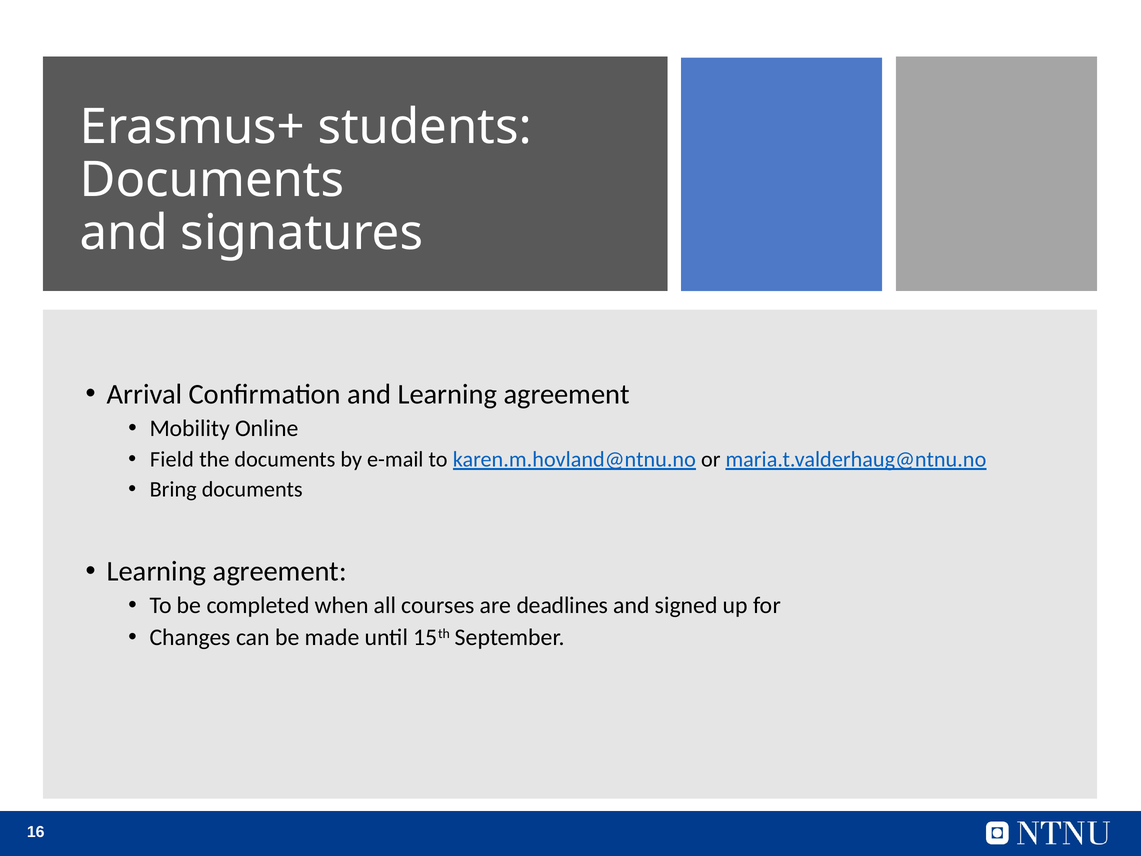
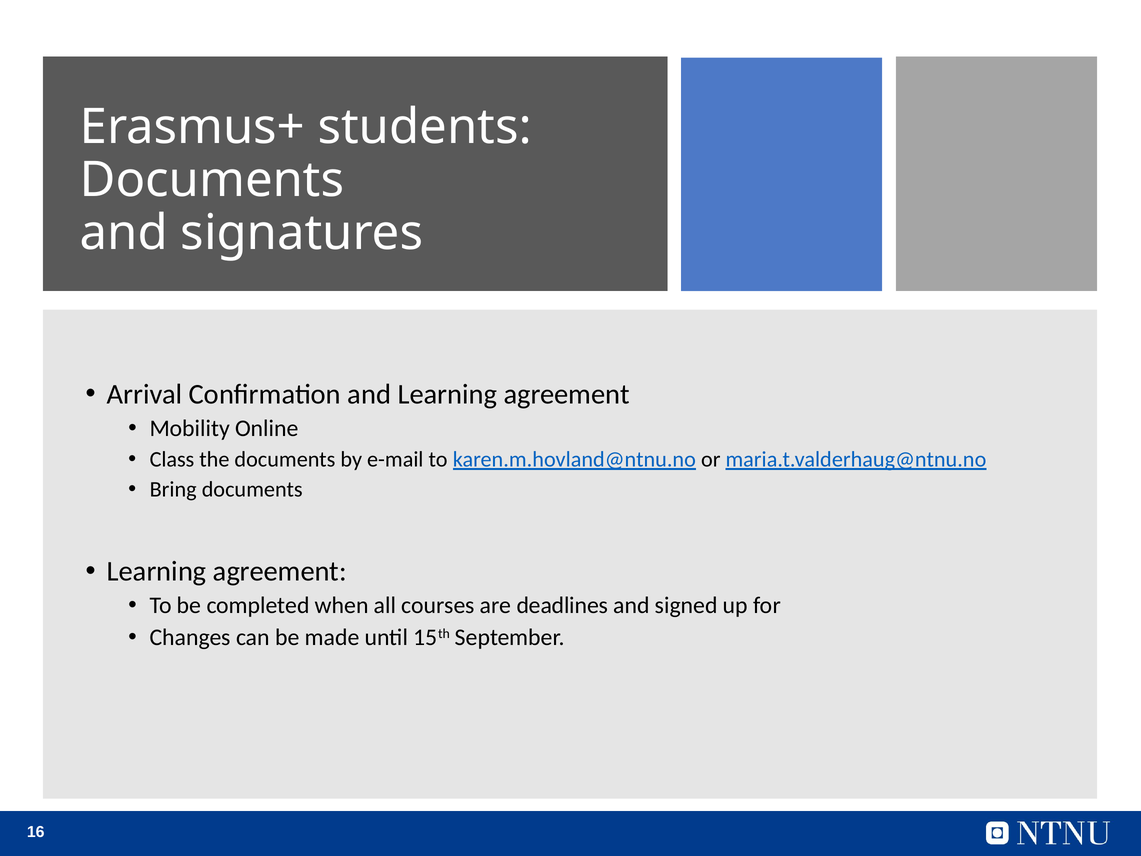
Field: Field -> Class (172, 459)
